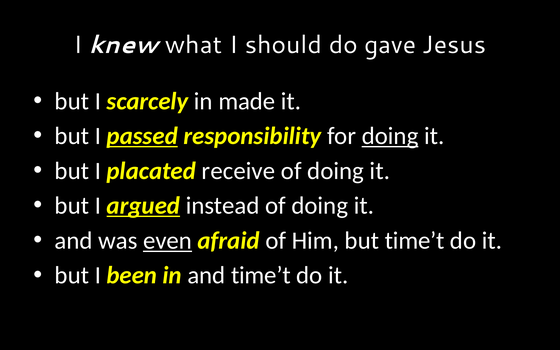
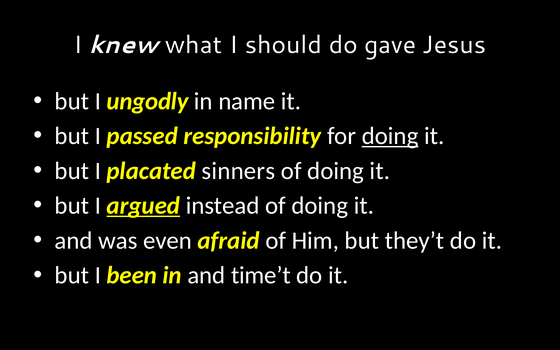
scarcely: scarcely -> ungodly (148, 101)
made: made -> name (247, 101)
passed underline: present -> none (142, 136)
receive: receive -> sinners (238, 171)
even underline: present -> none (168, 241)
but time’t: time’t -> they’t (415, 241)
